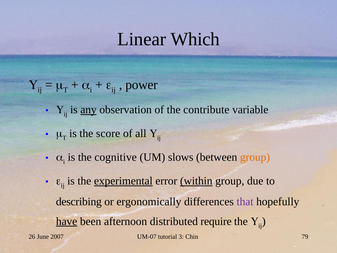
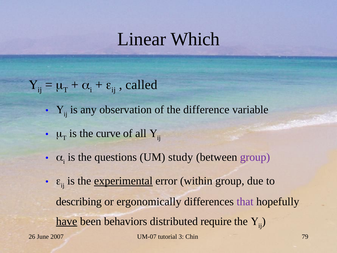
power: power -> called (141, 85)
any underline: present -> none (89, 110)
contribute: contribute -> difference (206, 110)
score: score -> curve (108, 133)
cognitive: cognitive -> questions (116, 157)
slows: slows -> study (181, 157)
group colour: orange -> purple (255, 157)
within underline: present -> none (196, 181)
afternoon: afternoon -> behaviors (126, 221)
